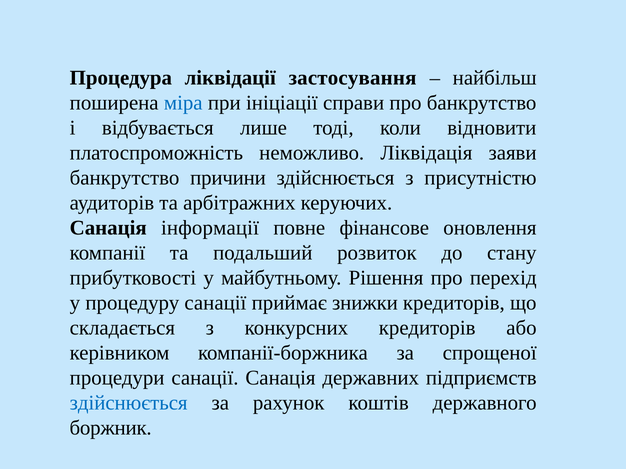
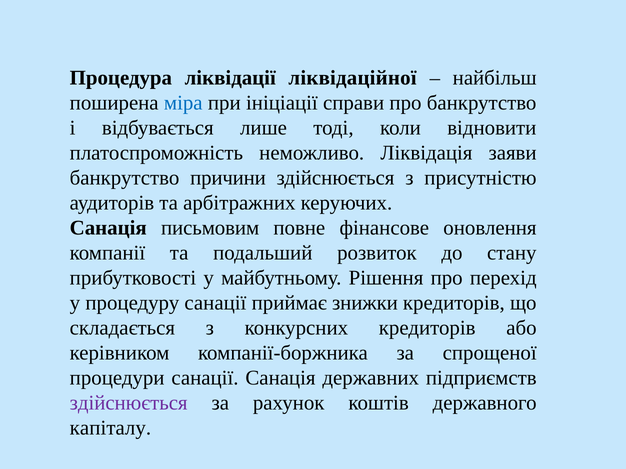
застосування: застосування -> ліквідаційної (353, 78)
інформації: інформації -> письмовим (210, 228)
здійснюється colour: blue -> purple (129, 403)
боржник: боржник -> капіталу (110, 429)
